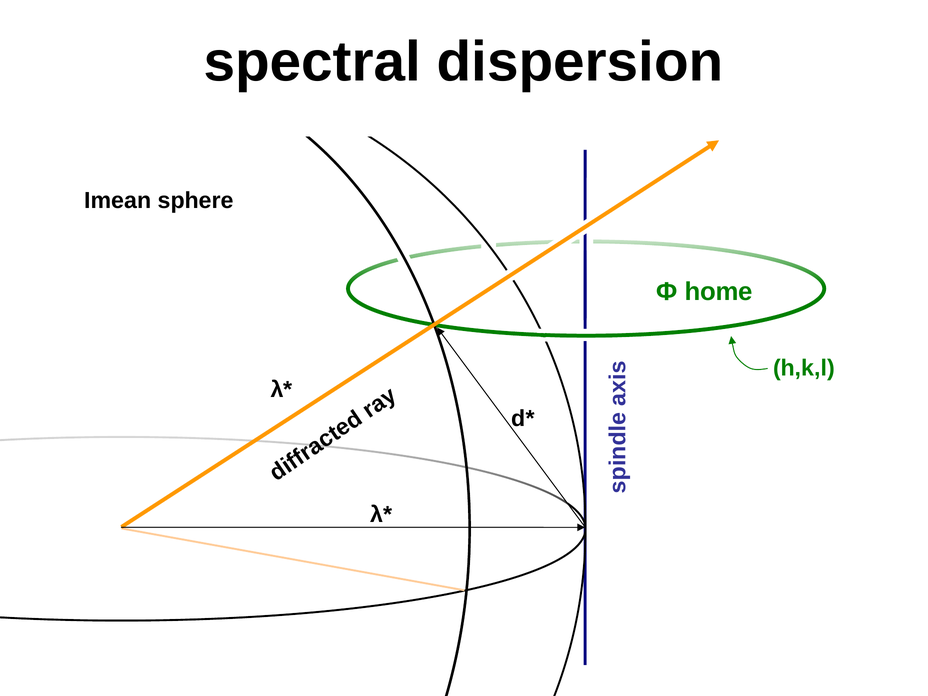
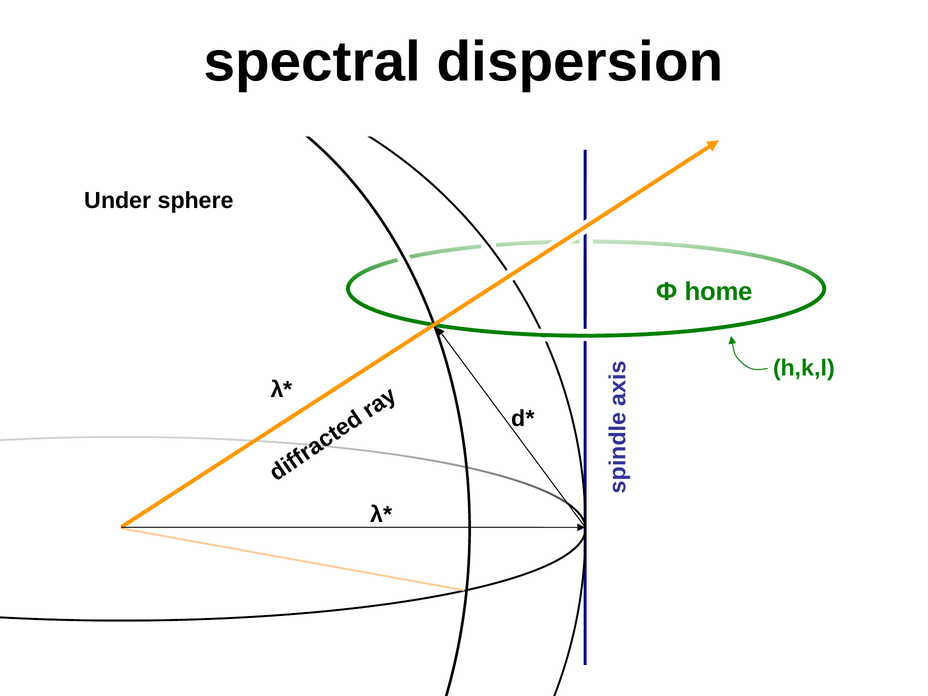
Imean: Imean -> Under (118, 201)
